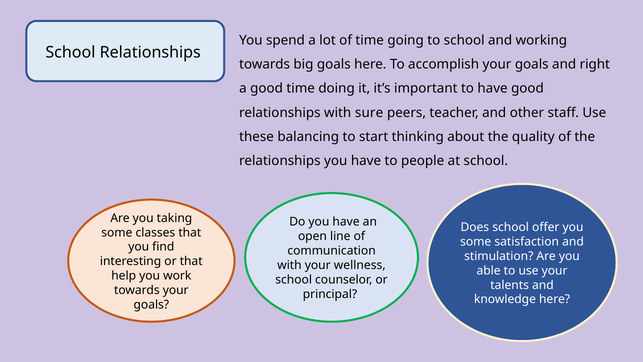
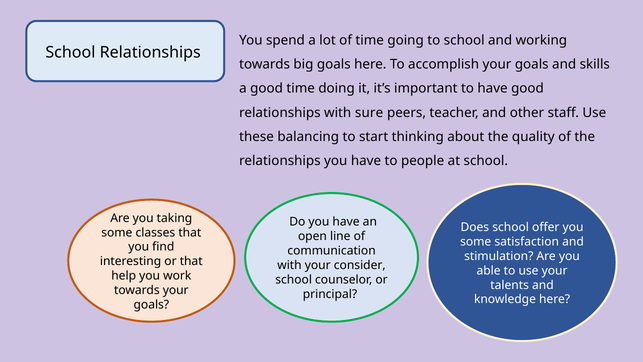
right: right -> skills (595, 64)
wellness: wellness -> consider (360, 265)
